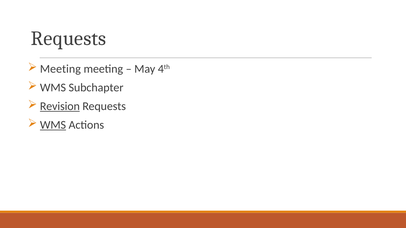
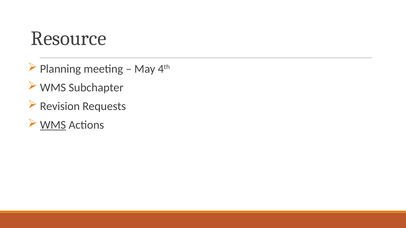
Requests: Requests -> Resource (69, 38)
Meeting: Meeting -> Planning (60, 69)
Revision underline: present -> none (60, 106)
